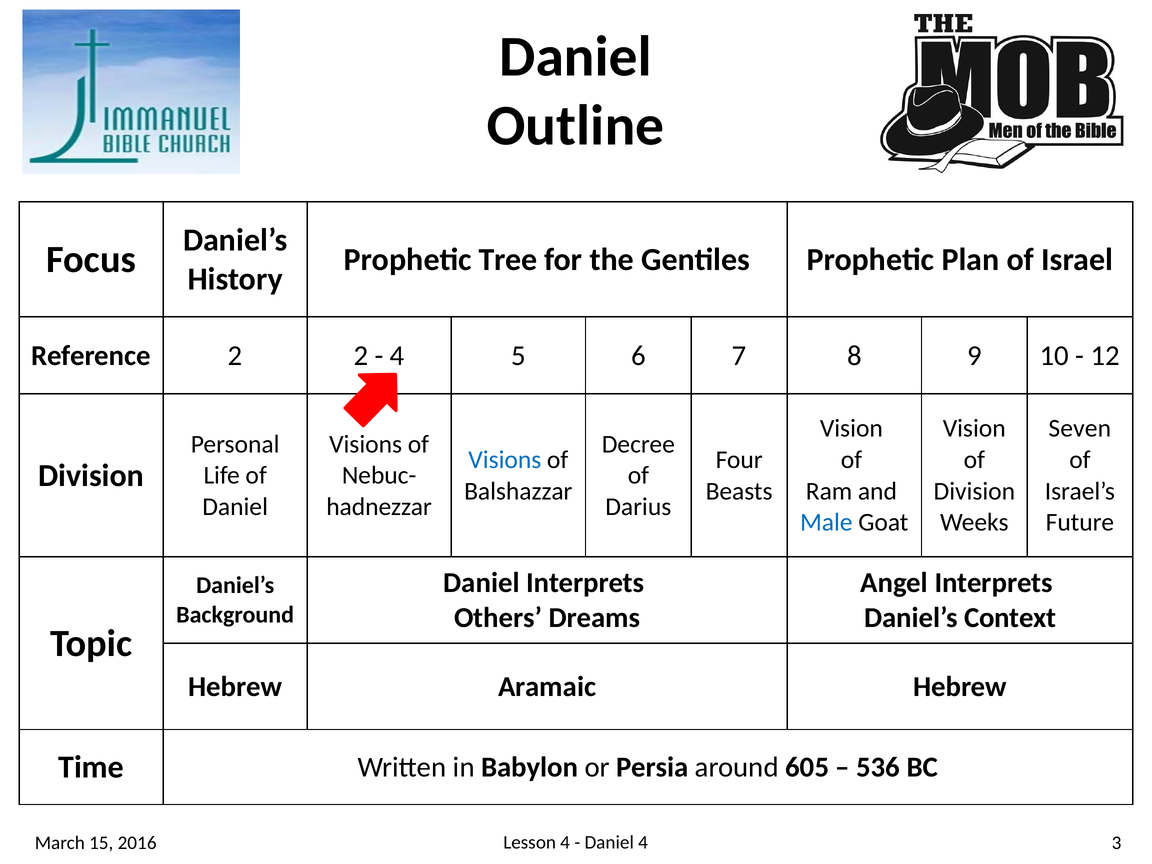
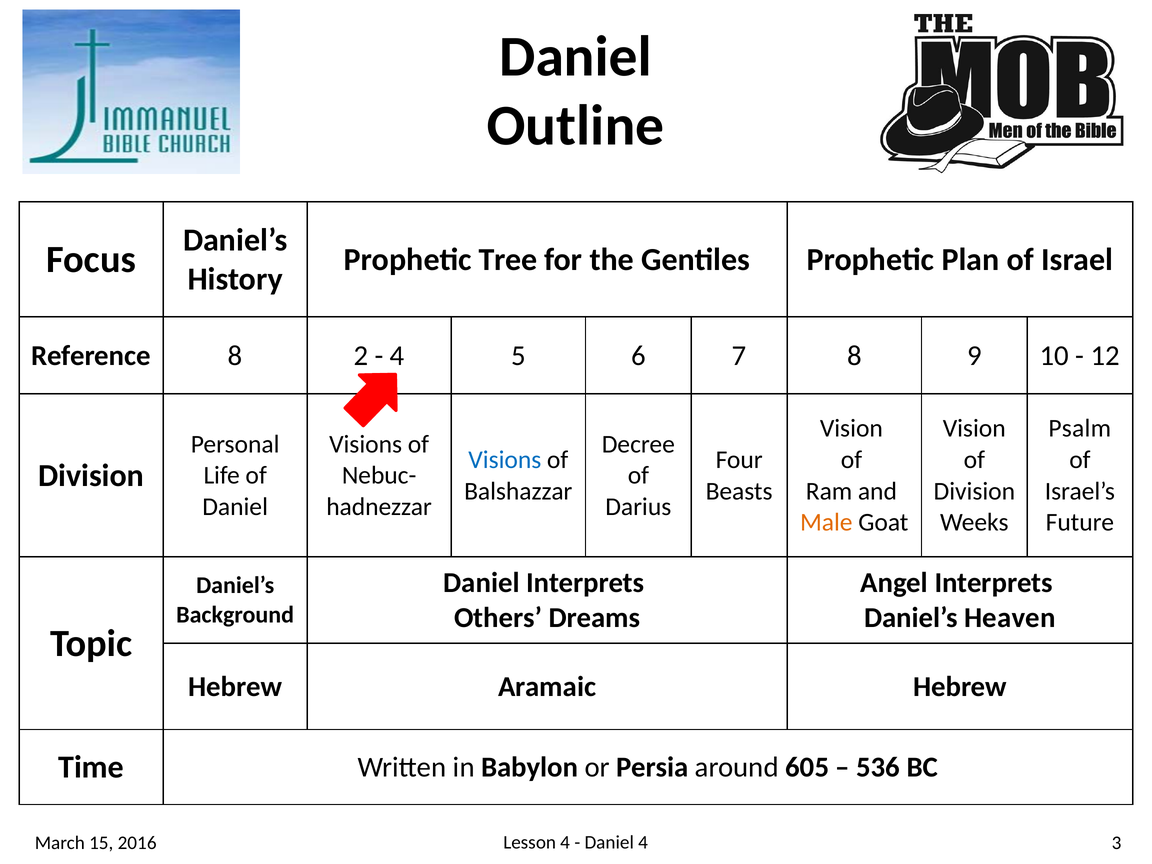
Reference 2: 2 -> 8 (235, 356)
Seven: Seven -> Psalm (1080, 429)
Male colour: blue -> orange (826, 522)
Context: Context -> Heaven (1010, 618)
